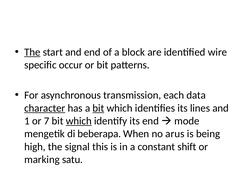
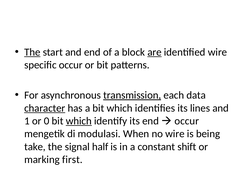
are underline: none -> present (154, 52)
transmission underline: none -> present (132, 95)
bit underline: present -> none (98, 108)
7: 7 -> 0 (47, 121)
mode: mode -> occur (187, 121)
beberapa: beberapa -> modulasi (99, 134)
no arus: arus -> wire (175, 134)
high: high -> take (35, 147)
this: this -> half (100, 147)
satu: satu -> first (72, 159)
